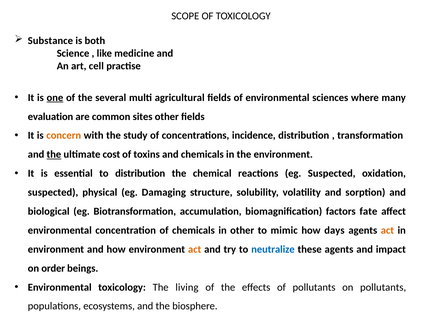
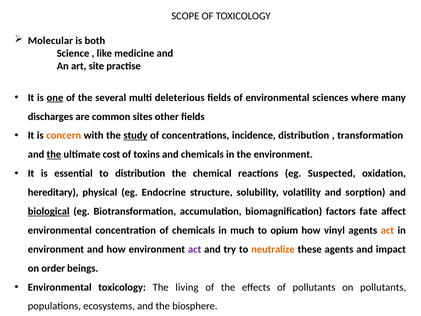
Substance: Substance -> Molecular (50, 41)
cell: cell -> site (96, 66)
agricultural: agricultural -> deleterious (180, 98)
evaluation: evaluation -> discharges (50, 116)
study underline: none -> present (135, 135)
suspected: suspected -> hereditary (53, 192)
Damaging: Damaging -> Endocrine (164, 192)
biological underline: none -> present (49, 211)
in other: other -> much (242, 230)
mimic: mimic -> opium (284, 230)
days: days -> vinyl (334, 230)
act colour: orange -> purple (195, 249)
neutralize colour: blue -> orange (273, 249)
